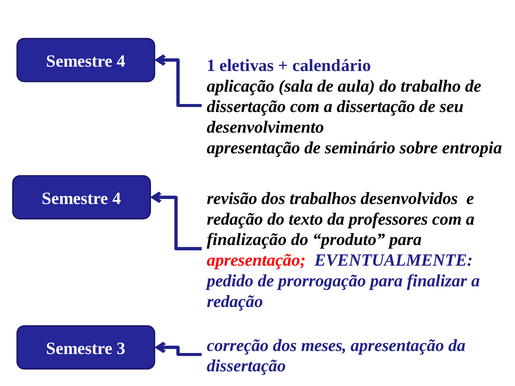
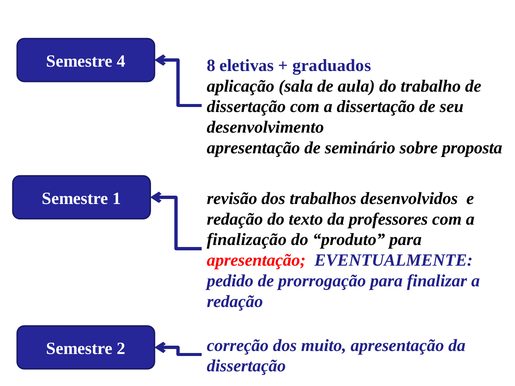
1: 1 -> 8 (211, 66)
calendário: calendário -> graduados (332, 66)
entropia: entropia -> proposta (472, 148)
4: 4 -> 1 (117, 199)
3: 3 -> 2 (121, 349)
meses: meses -> muito (324, 346)
